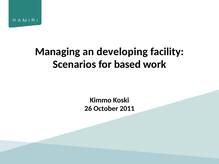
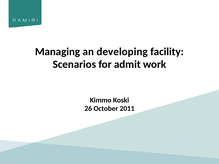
based: based -> admit (127, 64)
